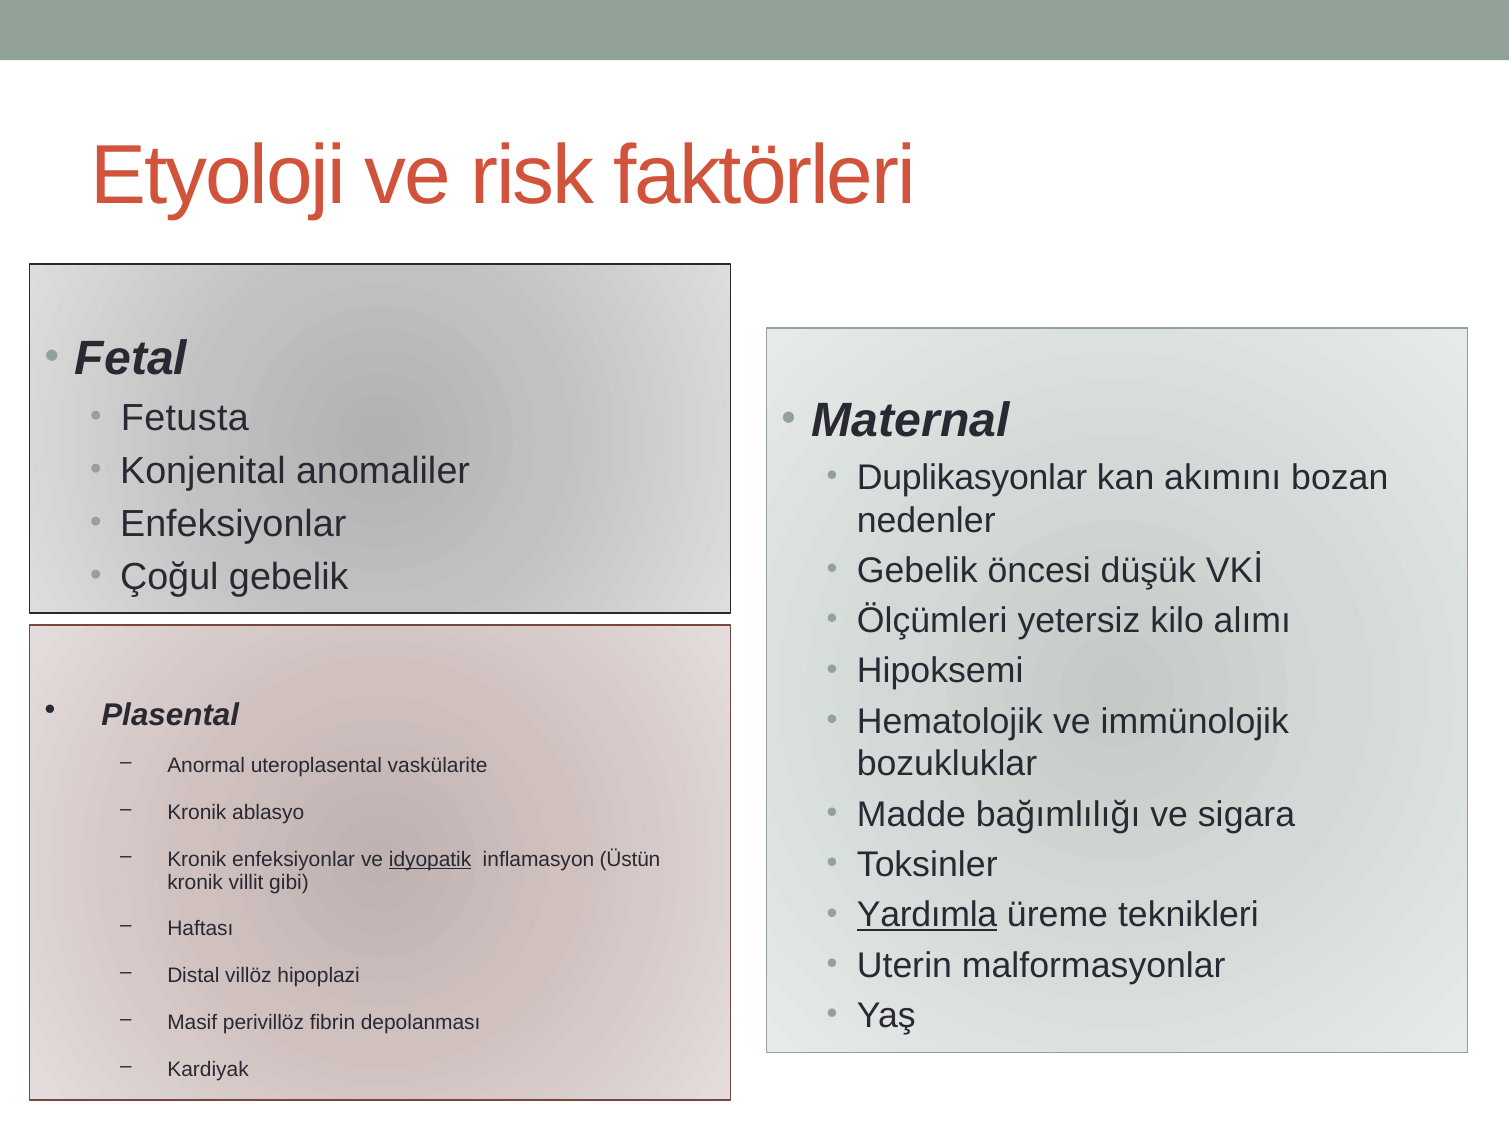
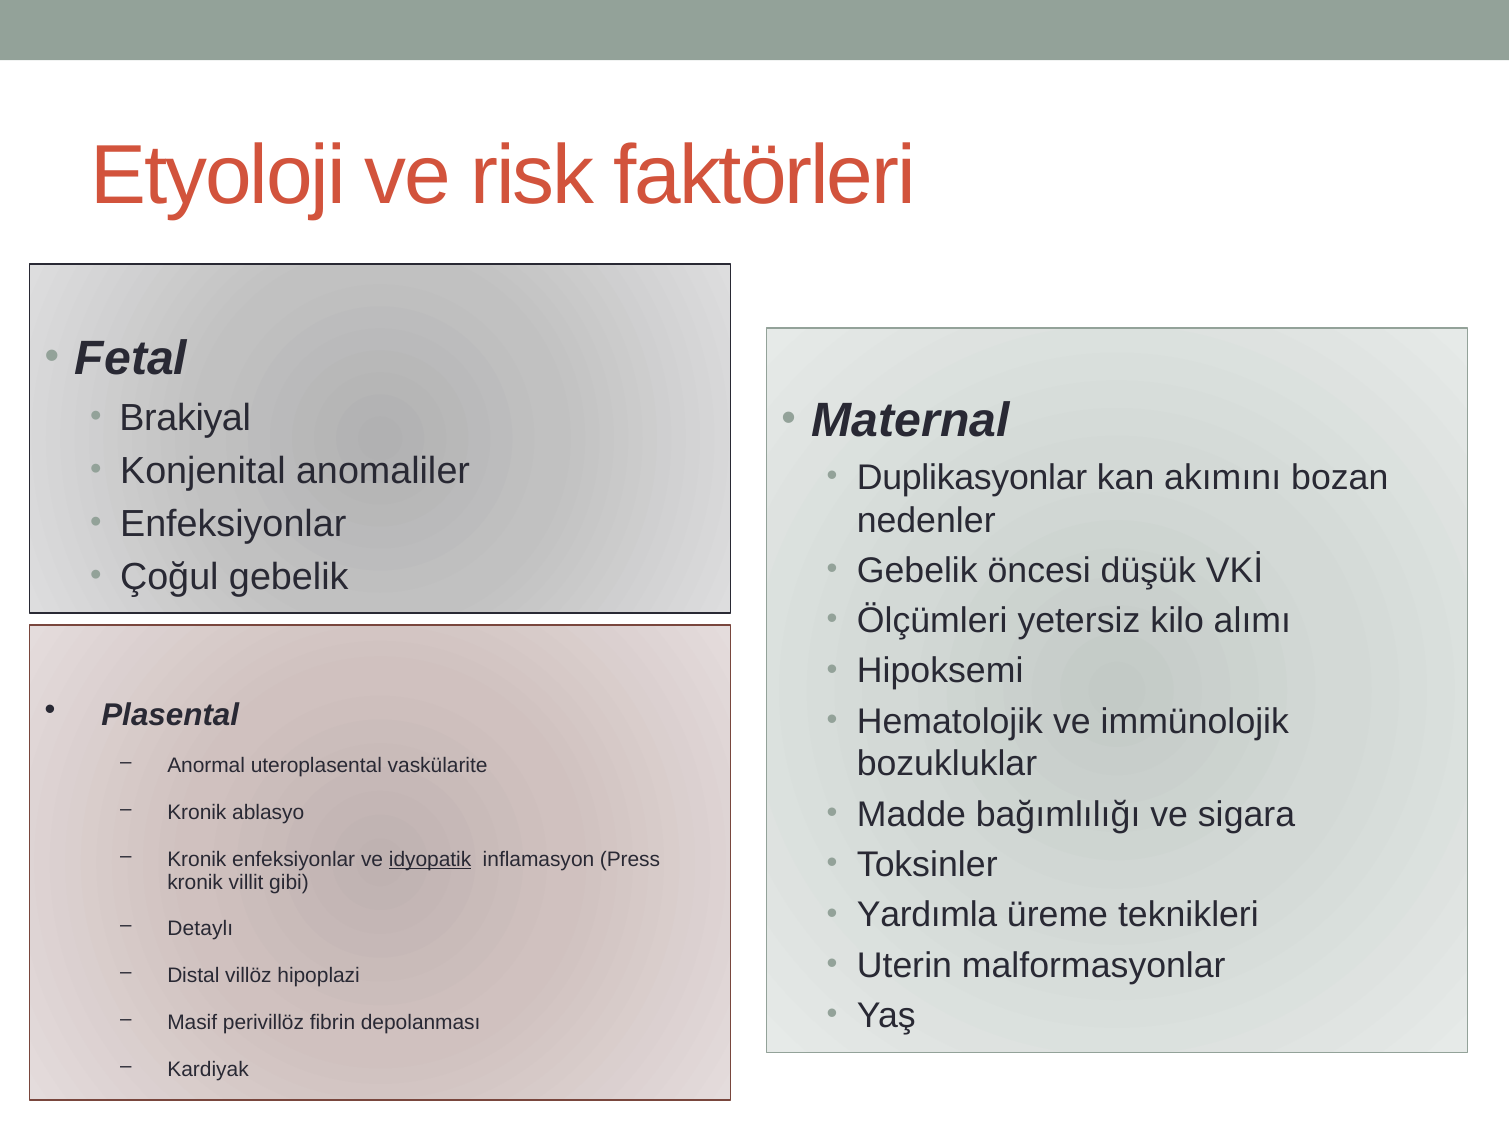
Fetusta: Fetusta -> Brakiyal (185, 418)
Üstün: Üstün -> Press (630, 860)
Yardımla underline: present -> none (927, 916)
Haftası: Haftası -> Detaylı (200, 929)
